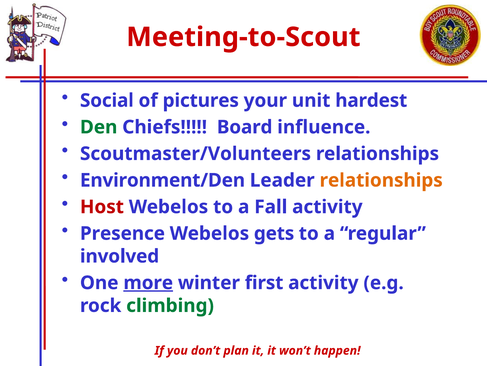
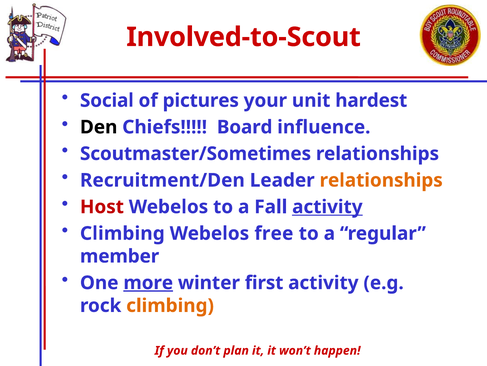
Meeting-to-Scout: Meeting-to-Scout -> Involved-to-Scout (244, 37)
Den colour: green -> black (99, 127)
Scoutmaster/Volunteers: Scoutmaster/Volunteers -> Scoutmaster/Sometimes (196, 153)
Environment/Den: Environment/Den -> Recruitment/Den (162, 180)
activity underline: none -> present (327, 206)
Presence: Presence -> Climbing (122, 233)
gets: gets -> free (274, 233)
involved: involved -> member (120, 256)
climbing colour: green -> orange (170, 305)
